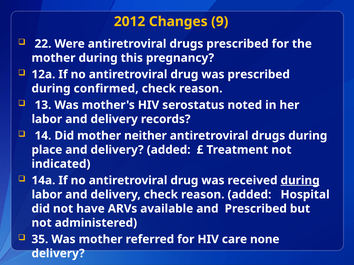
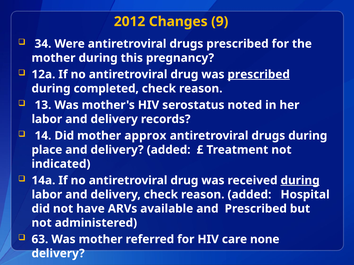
22: 22 -> 34 (43, 44)
prescribed underline: none -> present (259, 75)
confirmed: confirmed -> completed (106, 89)
neither: neither -> approx (145, 136)
35: 35 -> 63 (40, 240)
